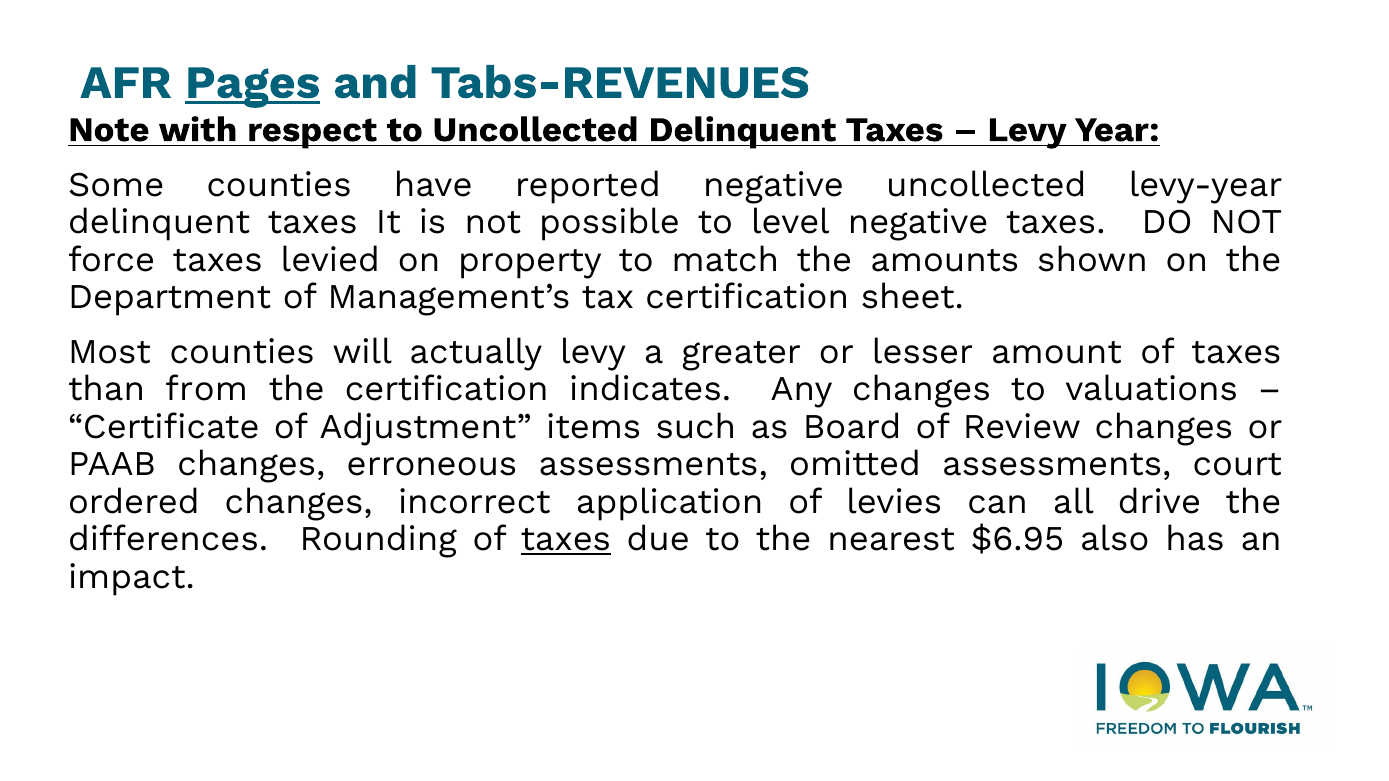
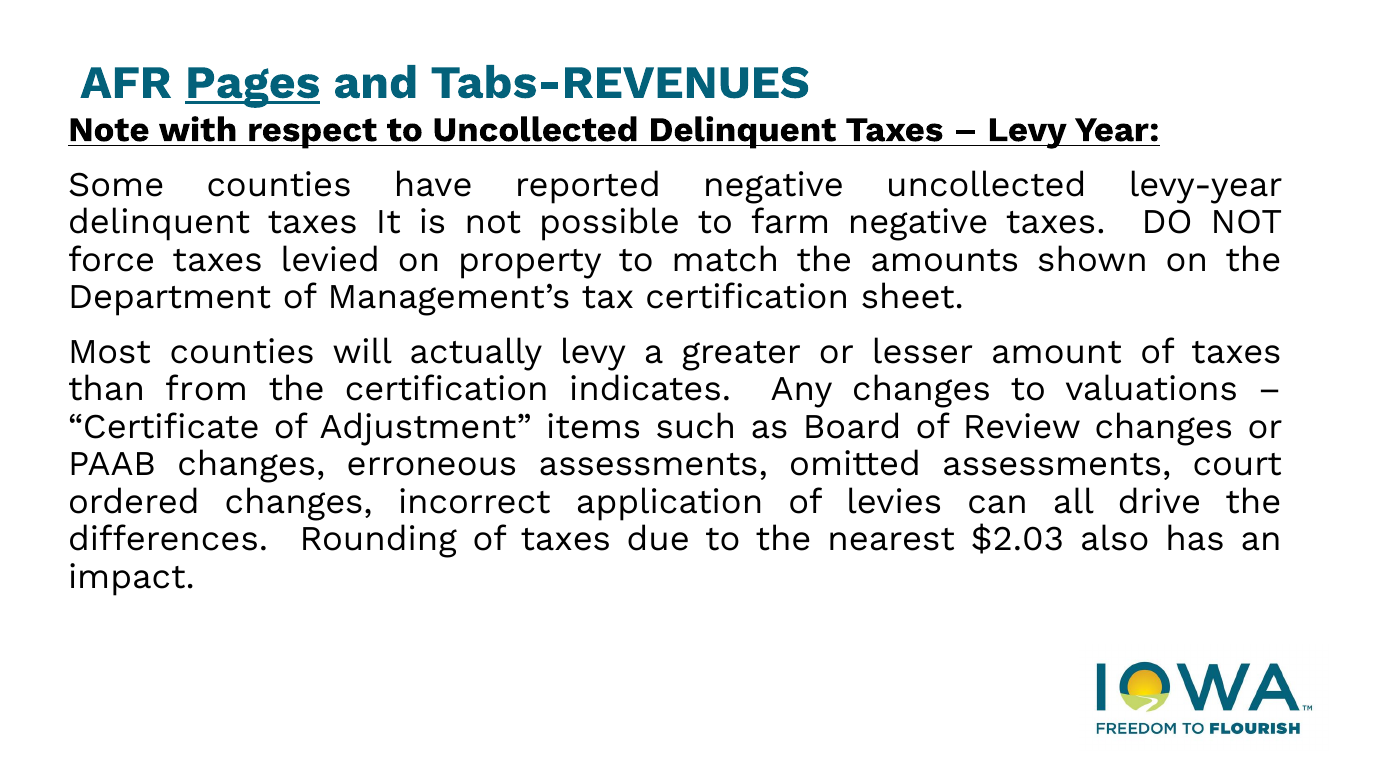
level: level -> farm (791, 222)
taxes underline: present -> none (566, 540)
$6.95: $6.95 -> $2.03 (1017, 540)
